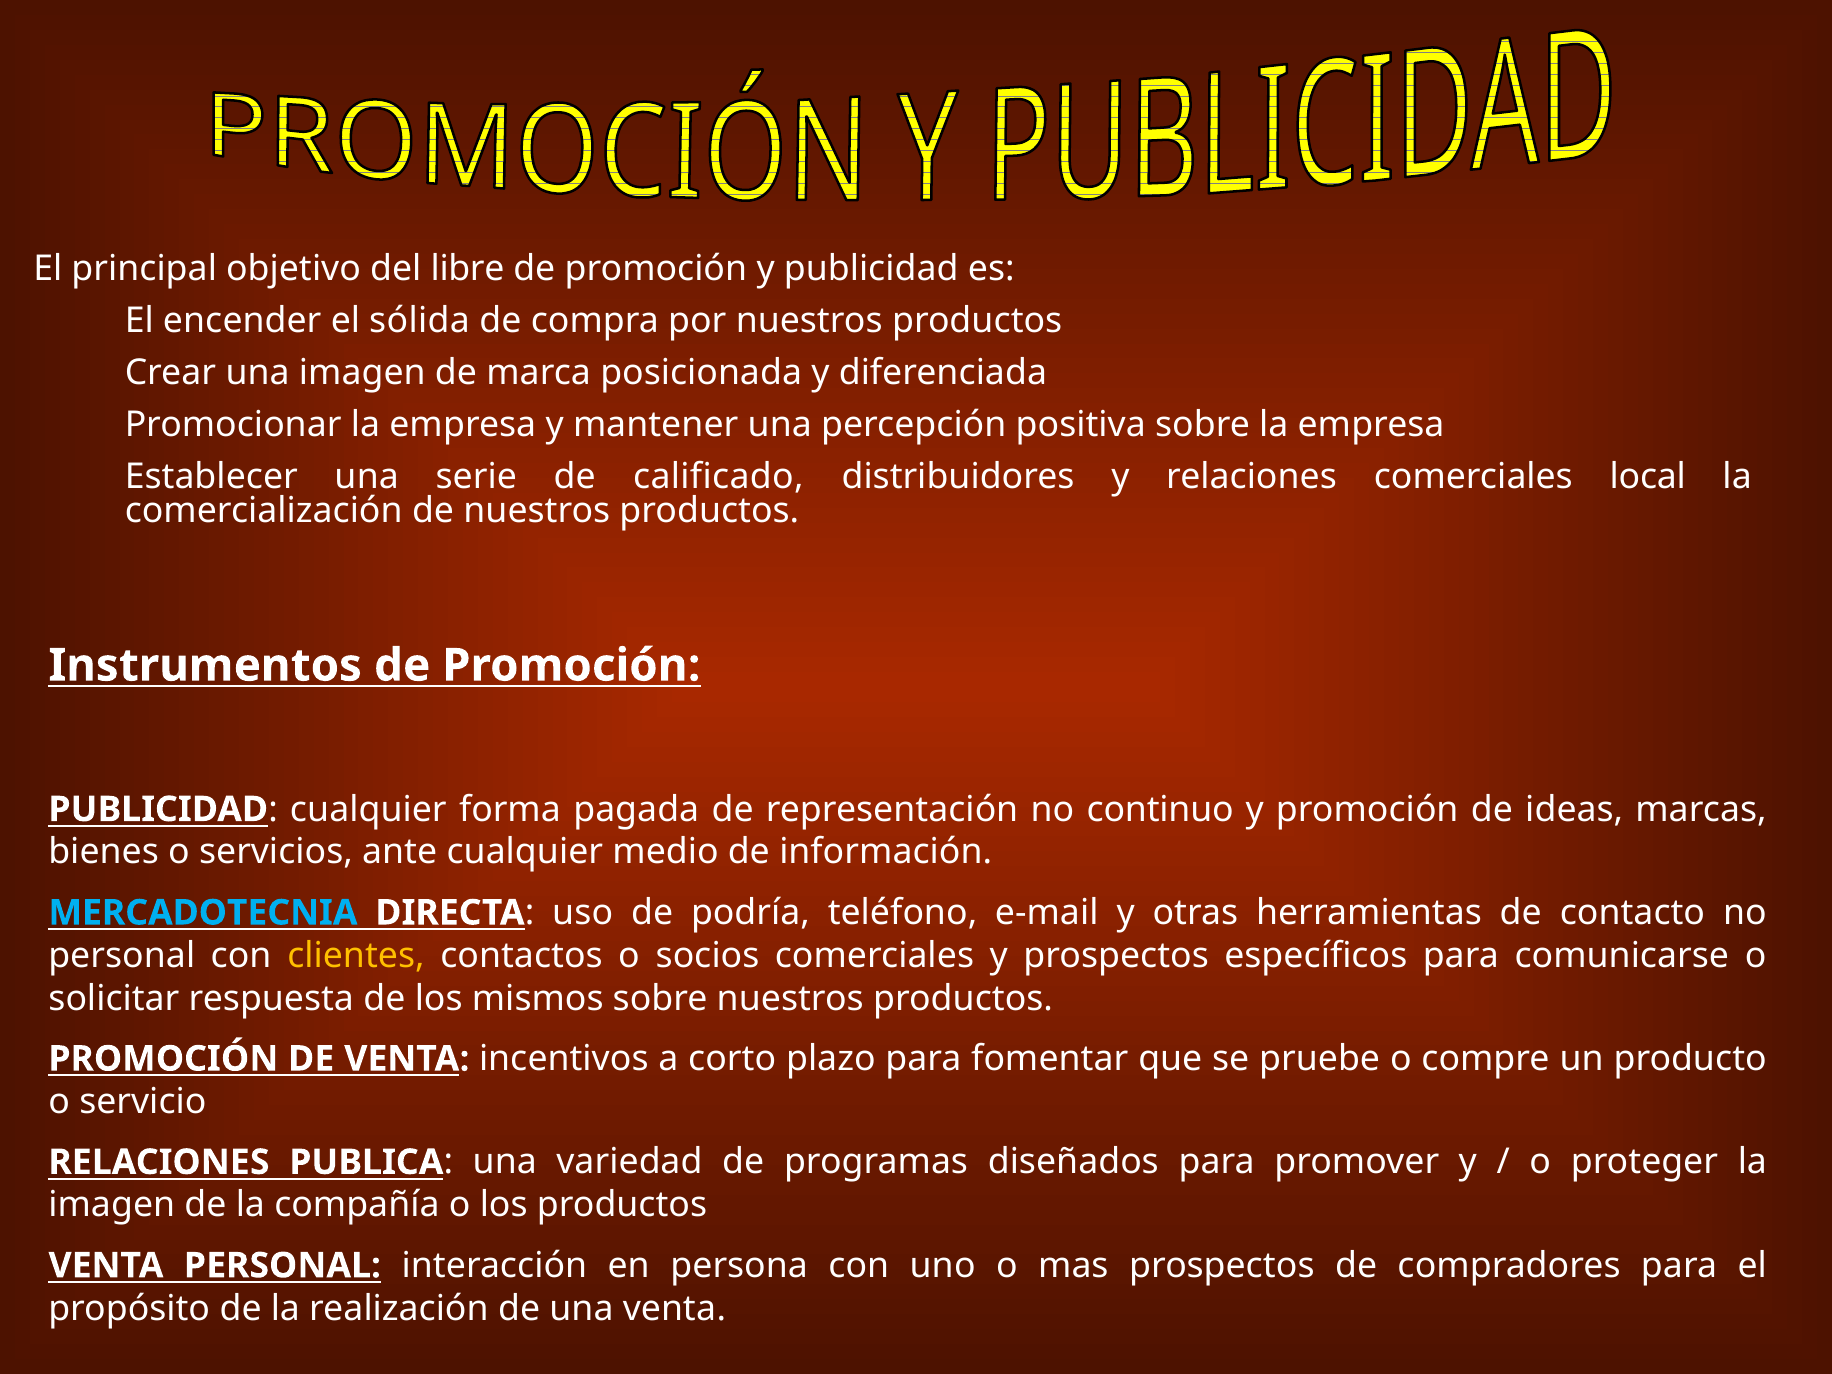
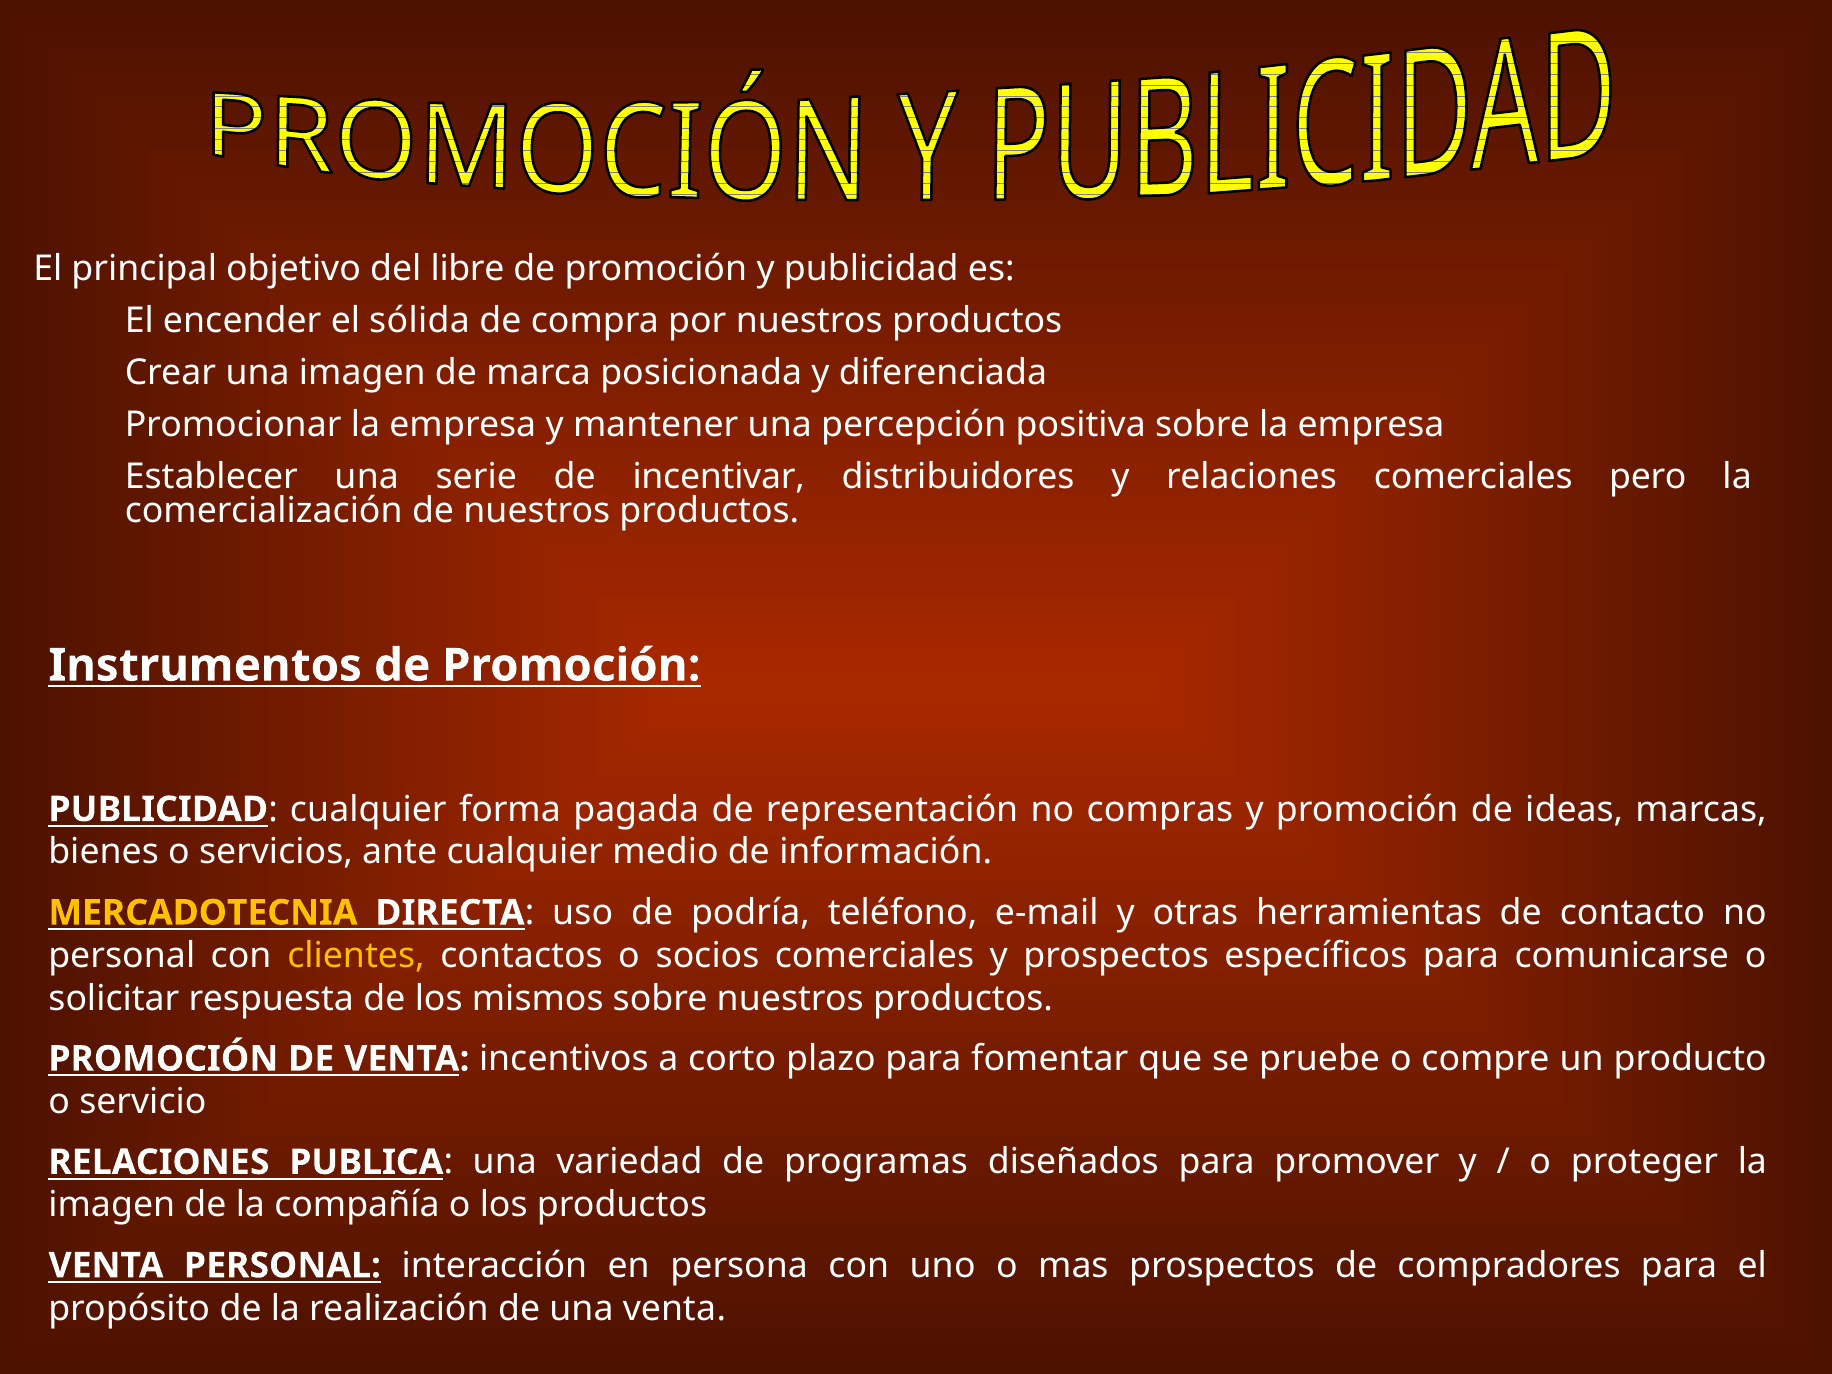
calificado: calificado -> incentivar (719, 477)
local: local -> pero (1648, 477)
continuo: continuo -> compras (1160, 809)
MERCADOTECNIA colour: light blue -> yellow (203, 913)
